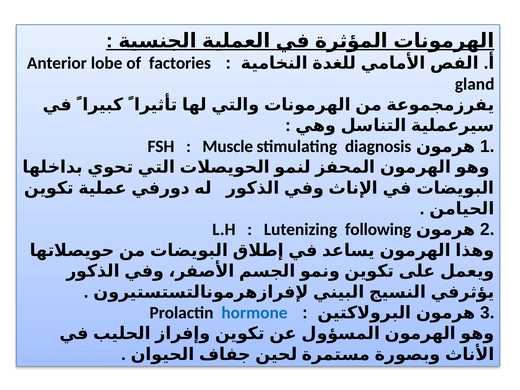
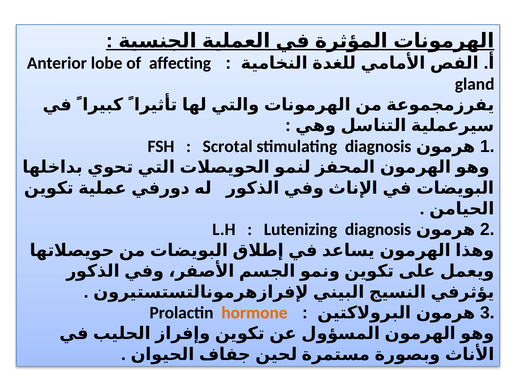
factories: factories -> affecting (180, 63)
Muscle: Muscle -> Scrotal (228, 146)
Lutenizing following: following -> diagnosis (378, 230)
hormone colour: blue -> orange (254, 313)
